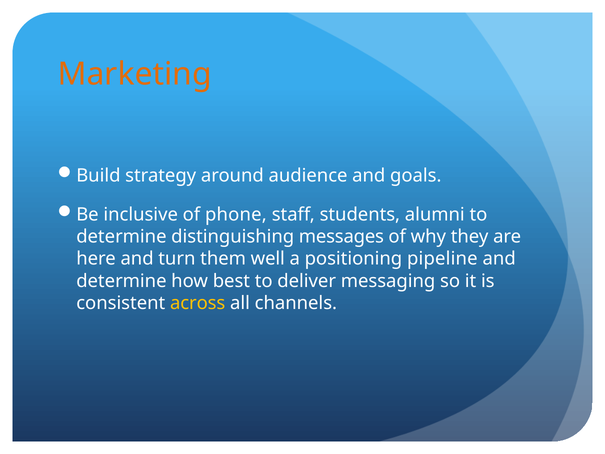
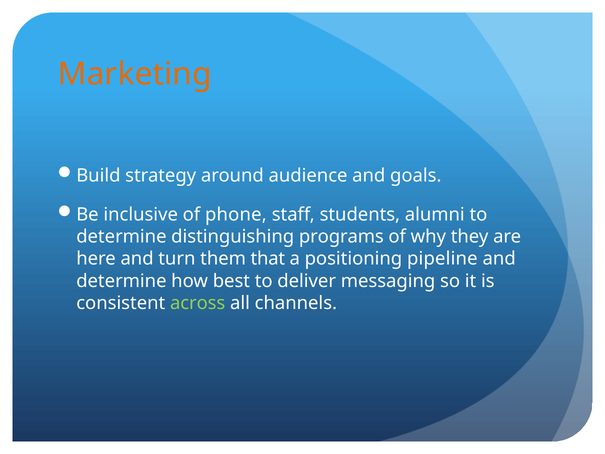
messages: messages -> programs (341, 236)
well: well -> that (268, 259)
across colour: yellow -> light green (198, 303)
